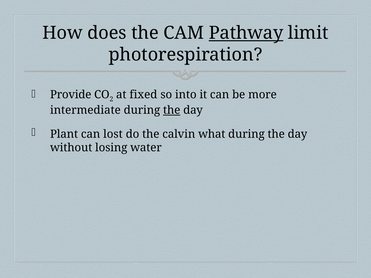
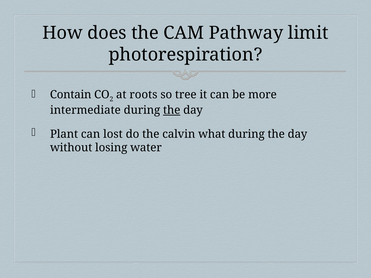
Pathway underline: present -> none (246, 33)
Provide: Provide -> Contain (71, 95)
fixed: fixed -> roots (143, 95)
into: into -> tree (186, 95)
